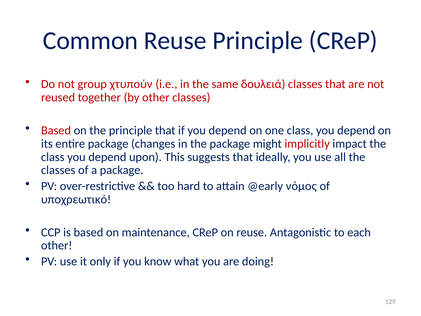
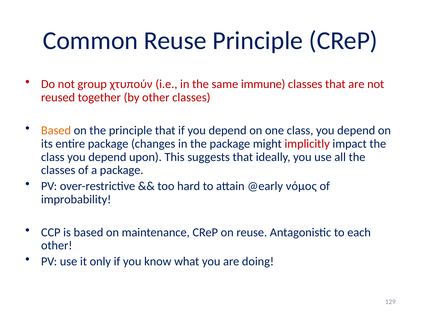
δουλειά: δουλειά -> immune (263, 84)
Based colour: red -> orange (56, 130)
υποχρεωτικό: υποχρεωτικό -> improbability (76, 199)
